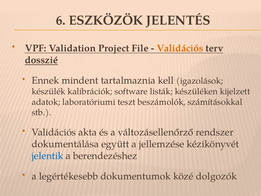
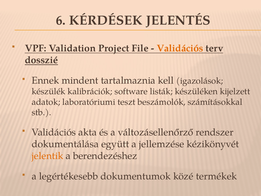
ESZKÖZÖK: ESZKÖZÖK -> KÉRDÉSEK (106, 20)
jelentik colour: blue -> orange (48, 156)
dolgozók: dolgozók -> termékek (216, 176)
